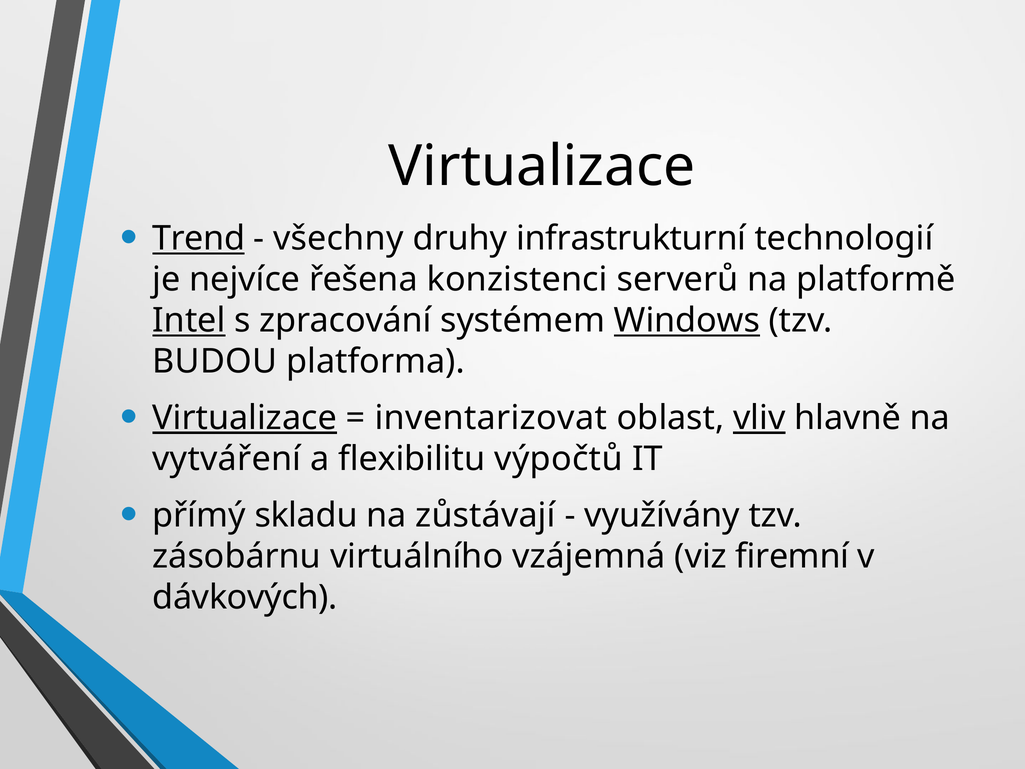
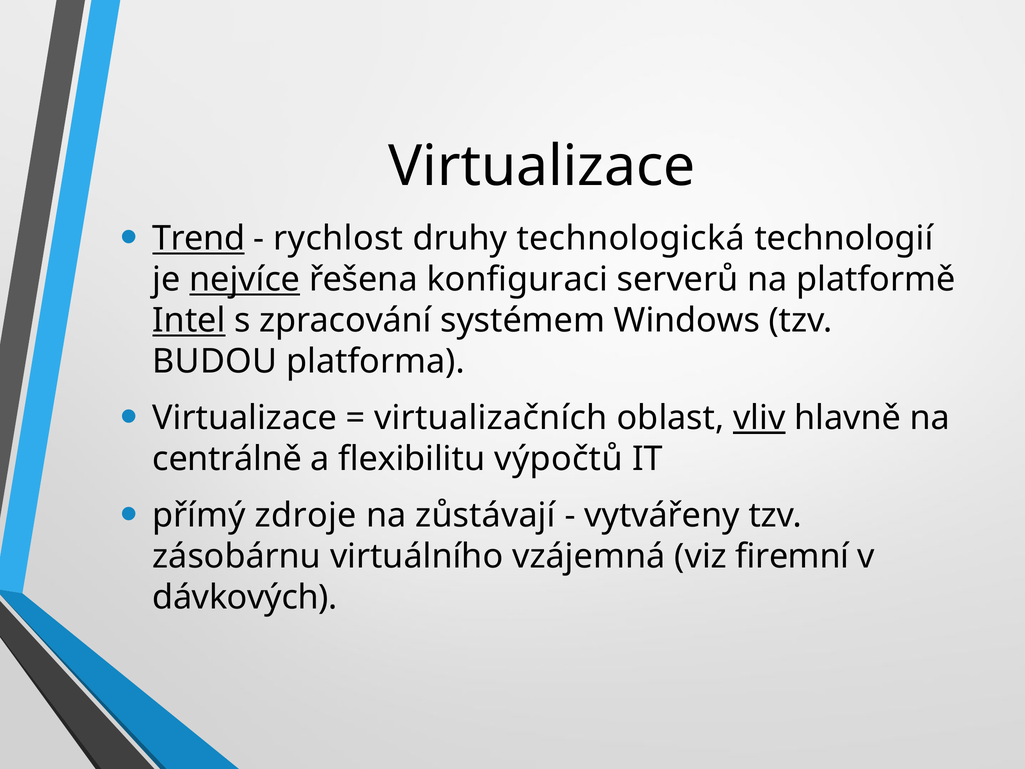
všechny: všechny -> rychlost (338, 239)
infrastrukturní: infrastrukturní -> technologická (631, 239)
nejvíce underline: none -> present (245, 280)
konzistenci: konzistenci -> konfiguraci (517, 280)
Windows underline: present -> none (687, 321)
Virtualizace underline: present -> none (245, 418)
inventarizovat: inventarizovat -> virtualizačních (491, 418)
vytváření: vytváření -> centrálně (227, 459)
skladu: skladu -> zdroje (306, 515)
využívány: využívány -> vytvářeny (662, 515)
